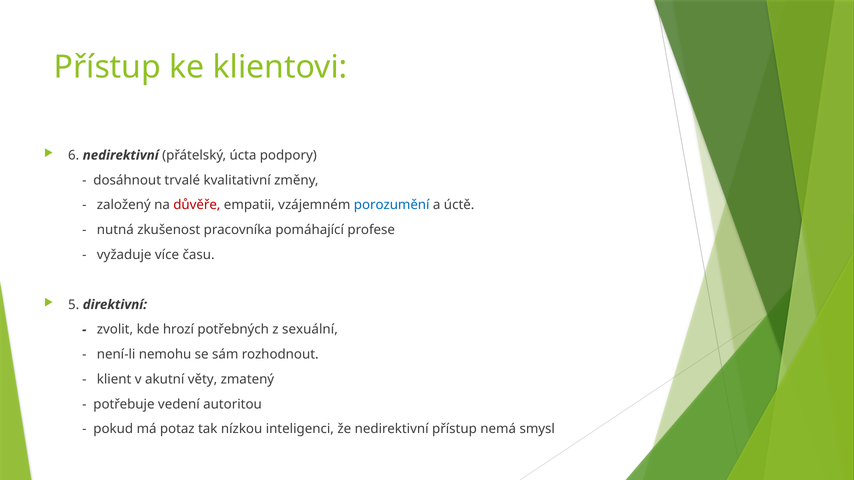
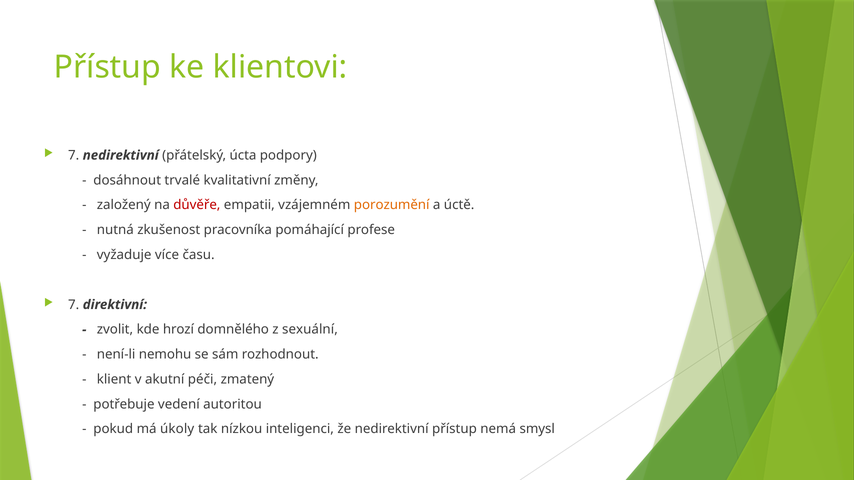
6: 6 -> 7 (74, 155)
porozumění colour: blue -> orange (392, 205)
5: 5 -> 7 (74, 305)
potřebných: potřebných -> domnělého (233, 330)
věty: věty -> péči (202, 380)
potaz: potaz -> úkoly (177, 429)
